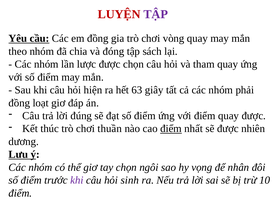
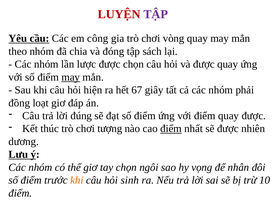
em đồng: đồng -> công (98, 38)
và tham: tham -> được (204, 64)
may underline: none -> present (71, 77)
63: 63 -> 67 (137, 90)
thuần: thuần -> tượng (110, 129)
khi colour: purple -> orange (77, 180)
